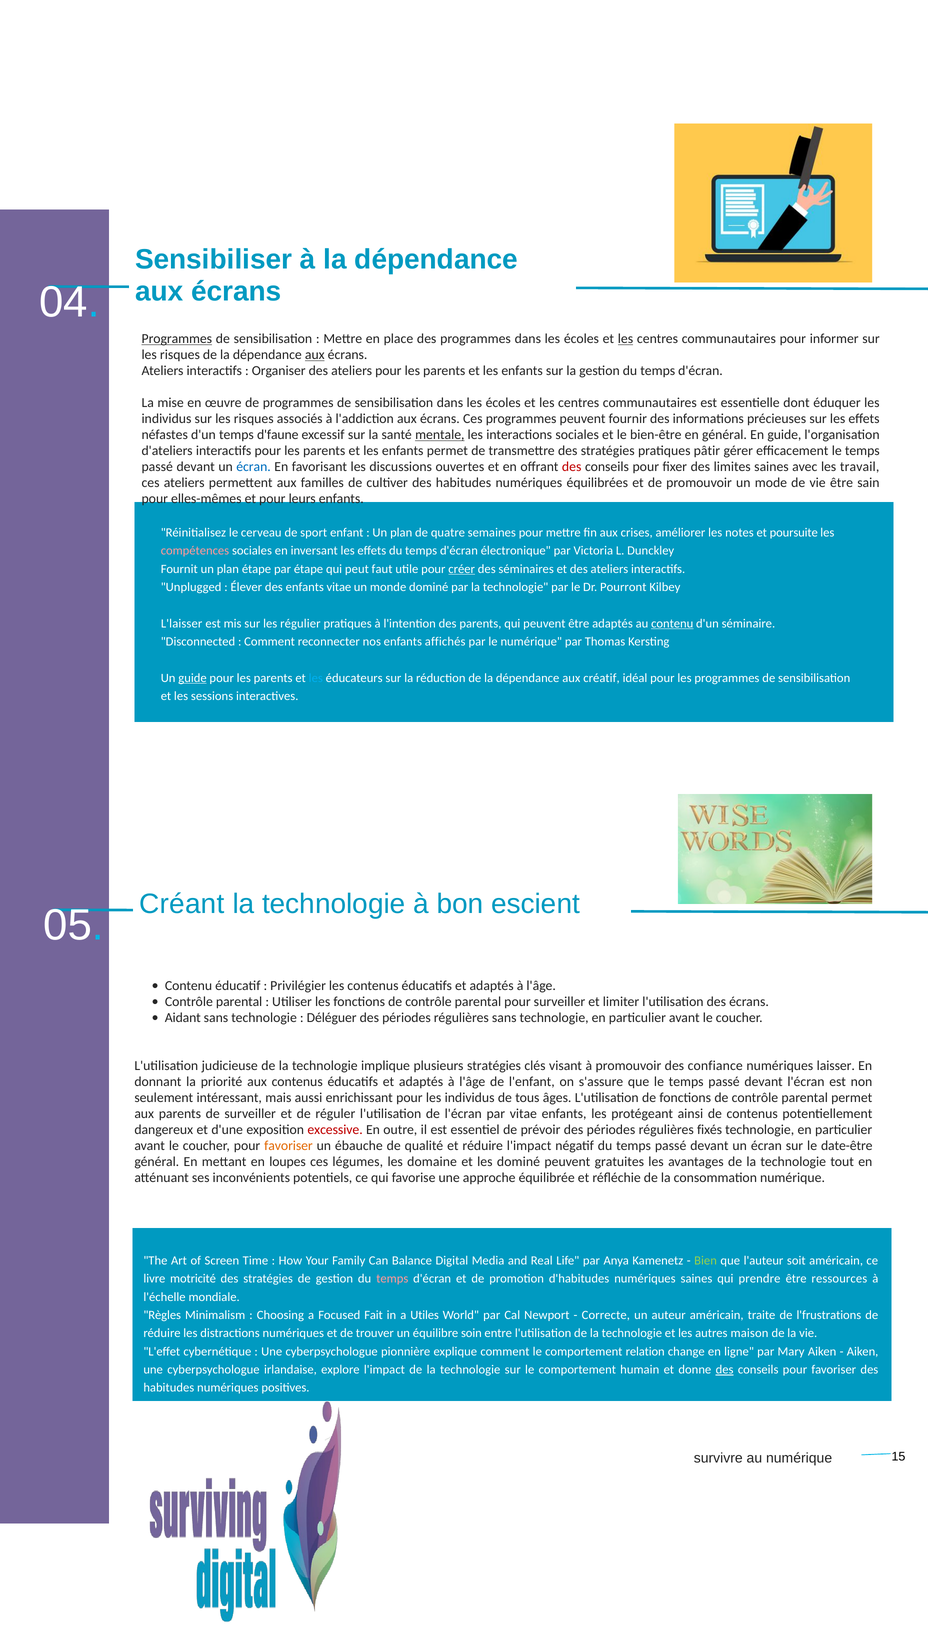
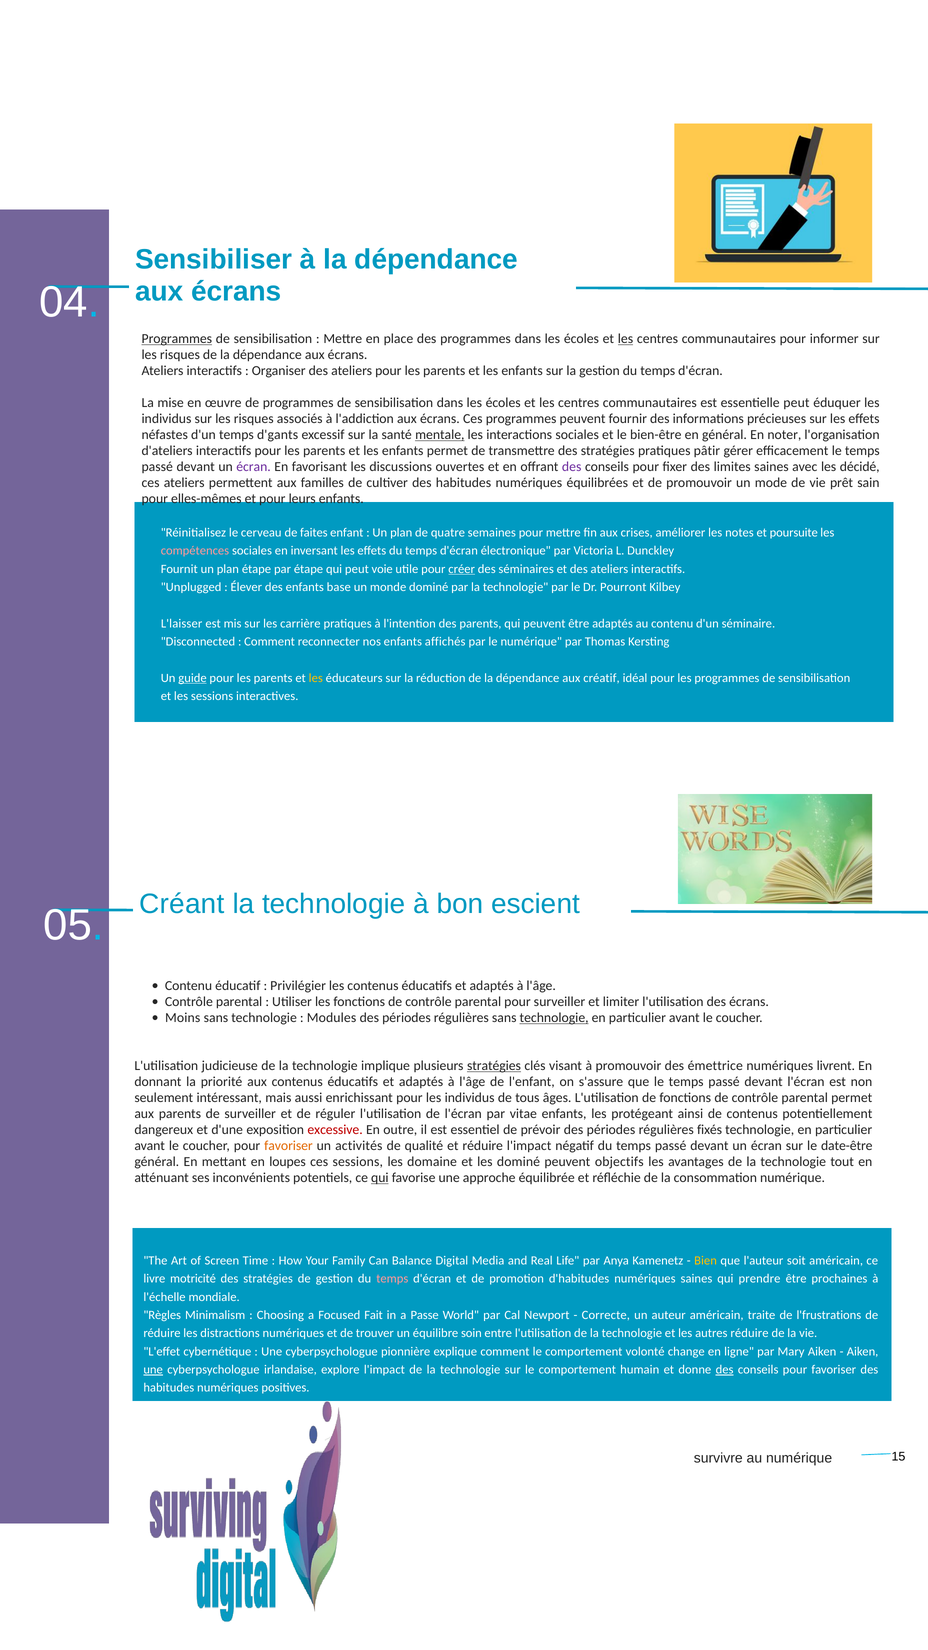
aux underline: present -> none (315, 355)
essentielle dont: dont -> peut (796, 403)
d'faune: d'faune -> d'gants (278, 435)
En guide: guide -> noter (784, 435)
écran colour: blue -> purple (254, 467)
des colour: red -> purple (572, 467)
travail: travail -> décidé (860, 467)
vie être: être -> prêt (842, 483)
sport: sport -> faites (314, 533)
faut: faut -> voie (382, 569)
enfants vitae: vitae -> base (339, 587)
régulier: régulier -> carrière (300, 623)
contenu underline: present -> none (672, 623)
les colour: light blue -> yellow (316, 678)
Aidant: Aidant -> Moins (183, 1018)
Déléguer: Déléguer -> Modules (332, 1018)
technologie underline: none -> present (554, 1018)
stratégies underline: none -> present (494, 1066)
confiance: confiance -> émettrice (715, 1066)
laisser: laisser -> livrent (836, 1066)
ébauche: ébauche -> activités (359, 1146)
ces légumes: légumes -> sessions (358, 1162)
gratuites: gratuites -> objectifs (619, 1162)
qui underline: none -> present (380, 1178)
Bien colour: light green -> yellow (706, 1260)
ressources: ressources -> prochaines (839, 1279)
Utiles: Utiles -> Passe (425, 1315)
autres maison: maison -> réduire (750, 1333)
relation: relation -> volonté (645, 1351)
une underline: none -> present (153, 1369)
